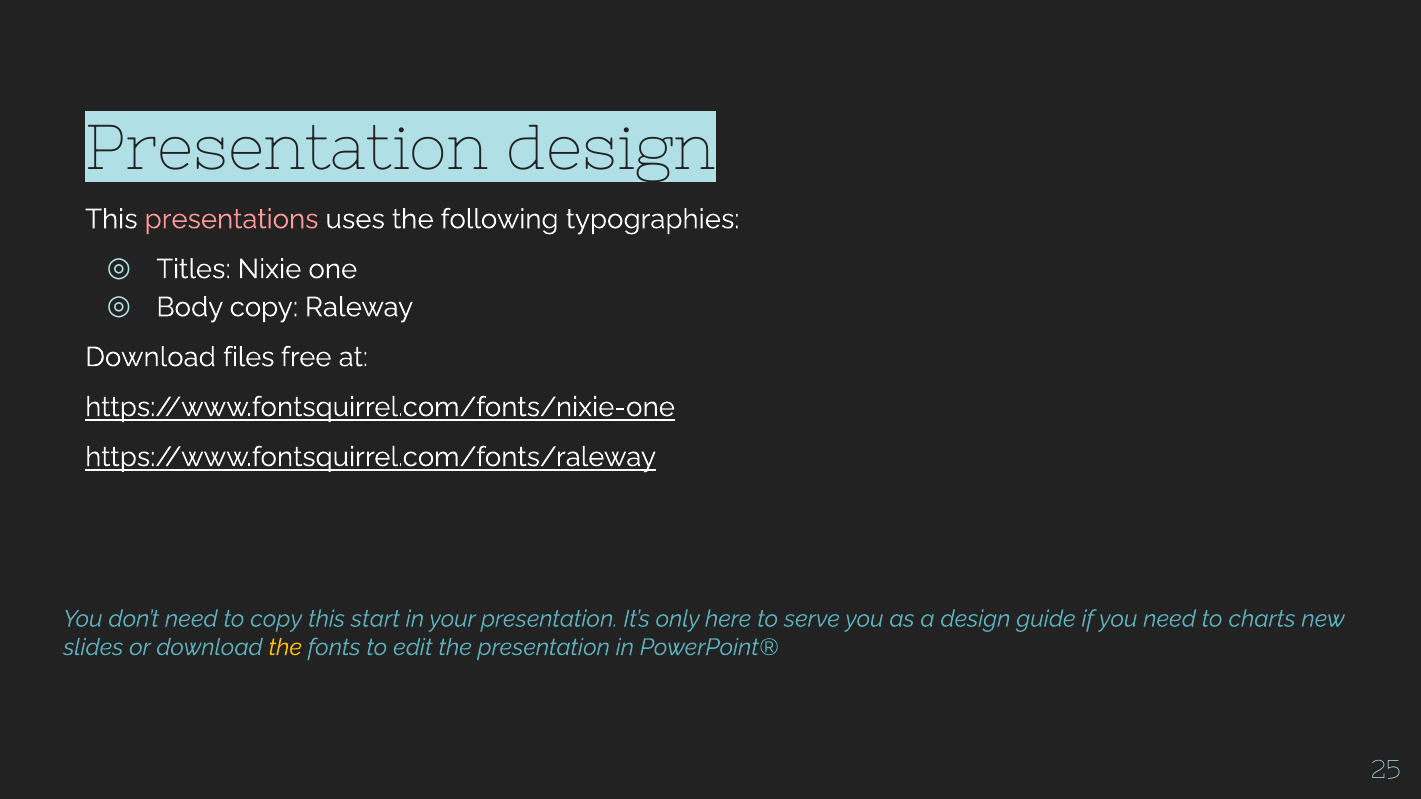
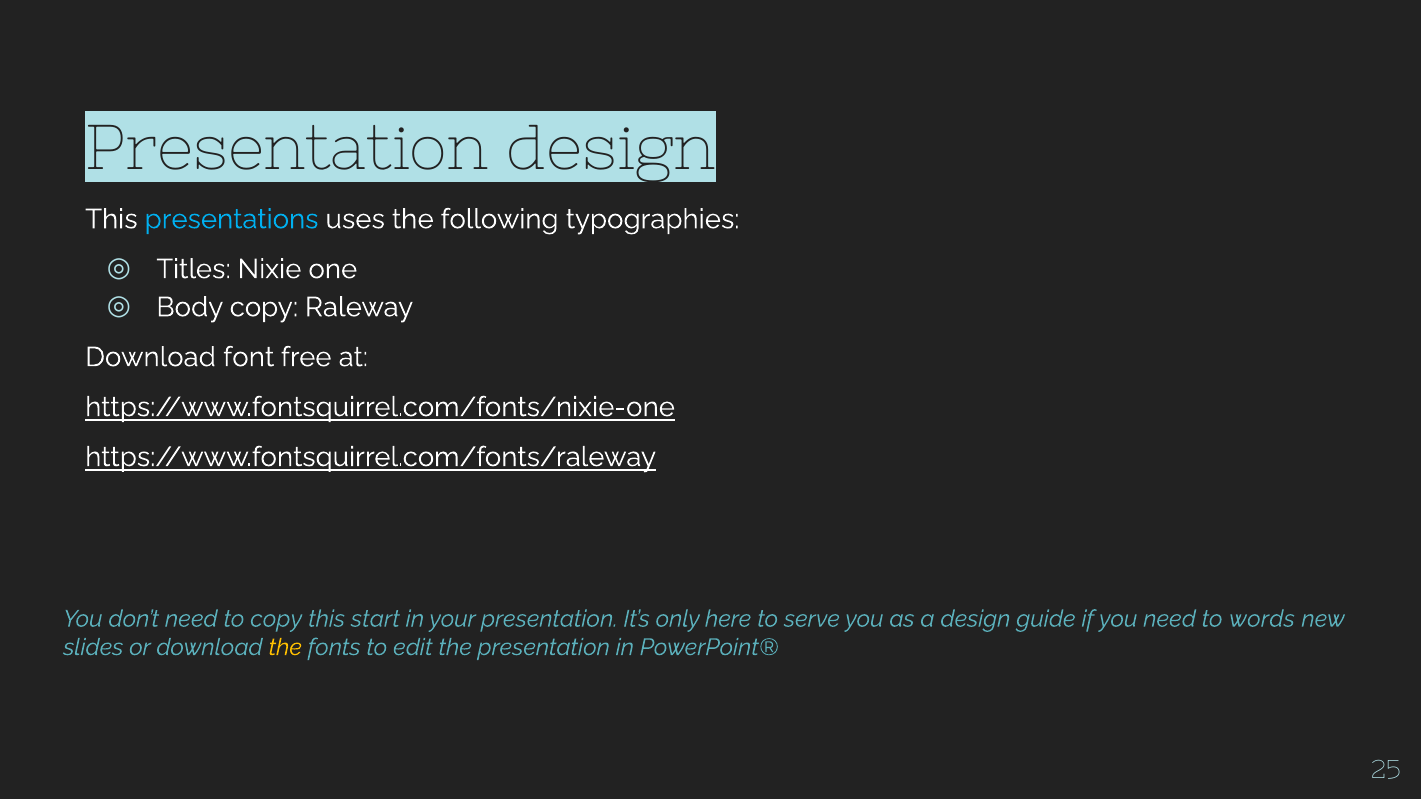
presentations colour: pink -> light blue (232, 219)
files: files -> font (249, 357)
charts: charts -> words (1262, 619)
